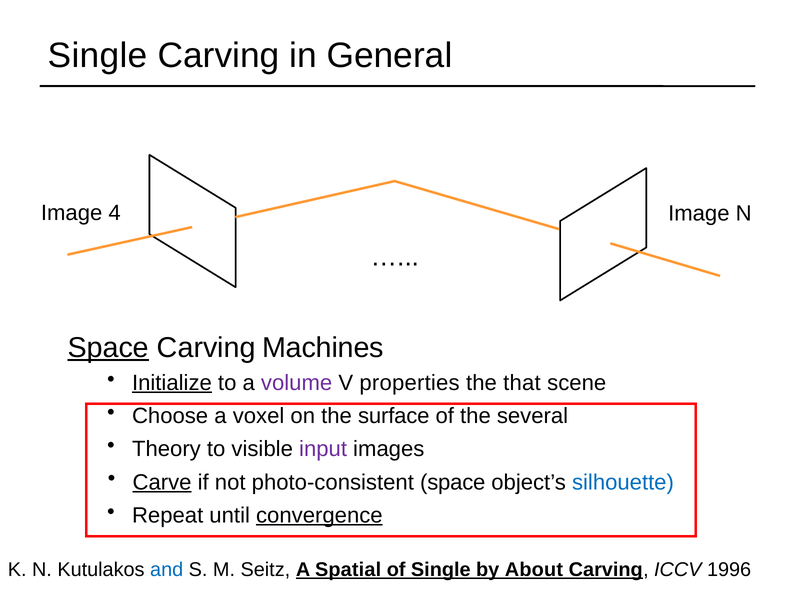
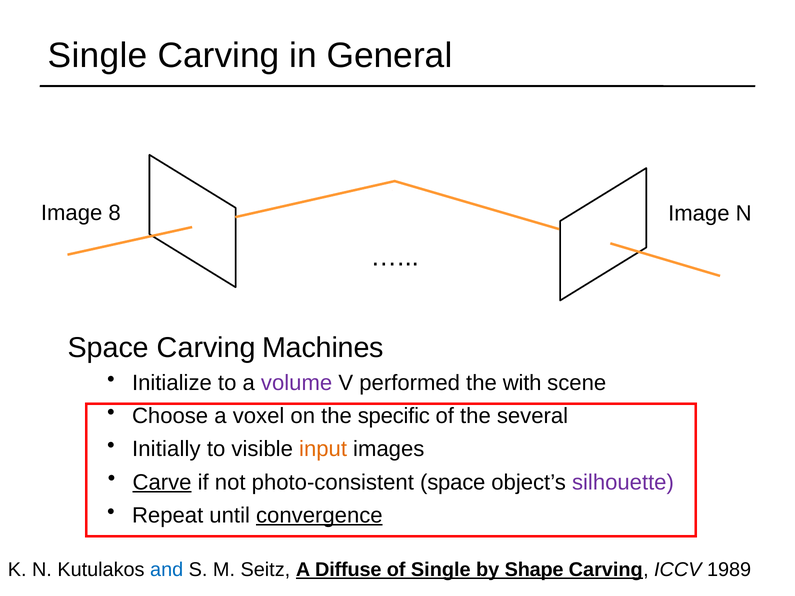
4: 4 -> 8 (115, 213)
Space underline: present -> none (108, 348)
Initialize underline: present -> none (172, 383)
properties: properties -> performed (410, 383)
that: that -> with (522, 383)
surface: surface -> specific (394, 416)
Theory: Theory -> Initially (166, 449)
input colour: purple -> orange (323, 449)
silhouette colour: blue -> purple (623, 482)
Spatial: Spatial -> Diffuse (348, 570)
About: About -> Shape (534, 570)
1996: 1996 -> 1989 (729, 570)
